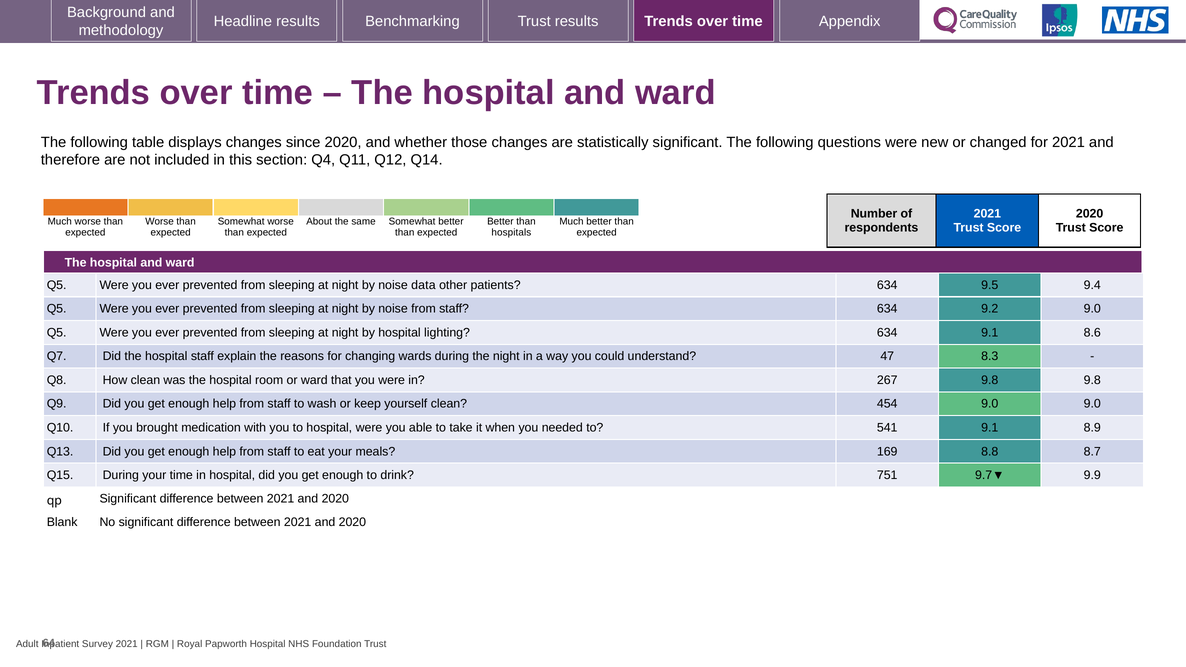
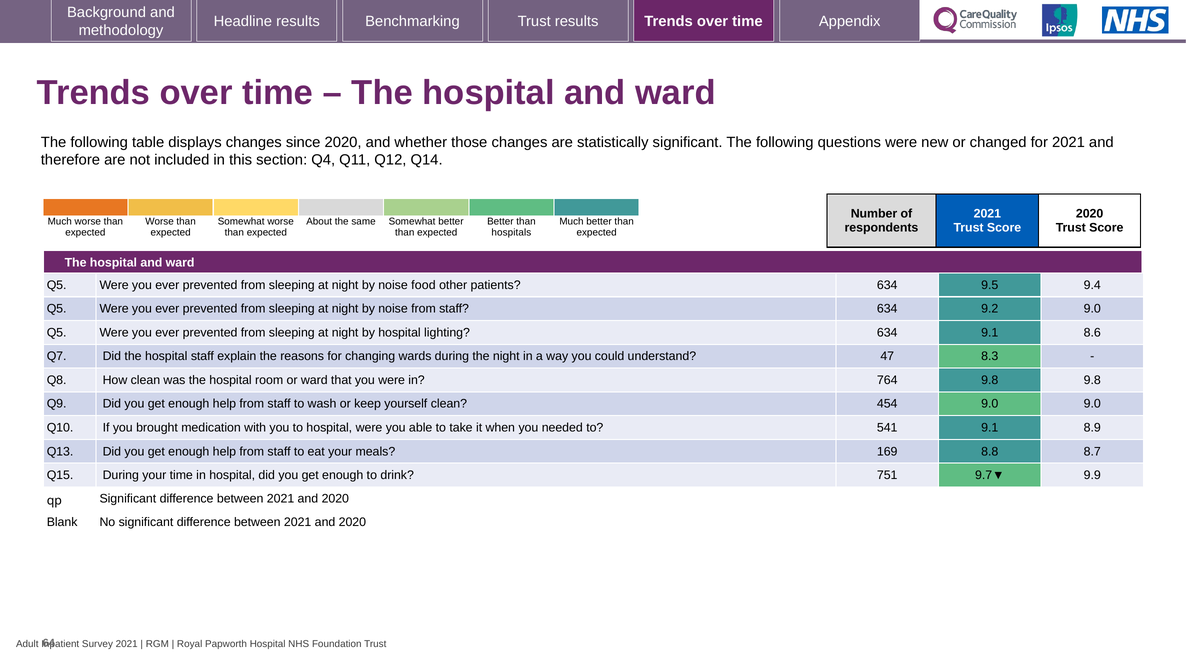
data: data -> food (423, 285)
267: 267 -> 764 (887, 380)
